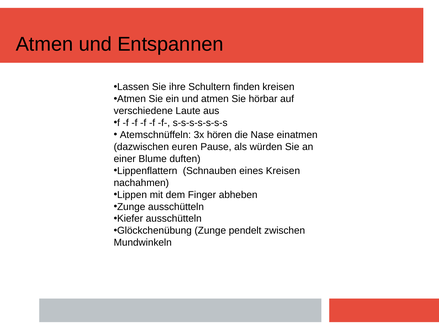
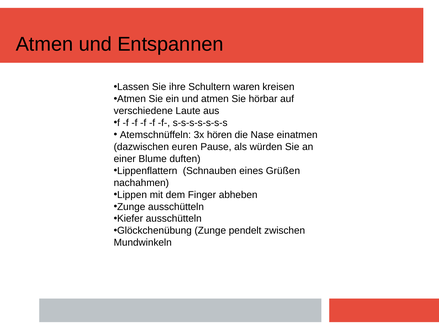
finden: finden -> waren (247, 87)
eines Kreisen: Kreisen -> Grüßen (283, 170)
